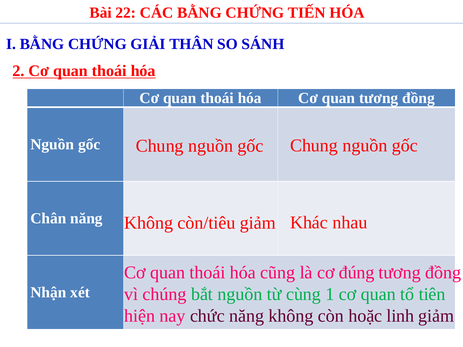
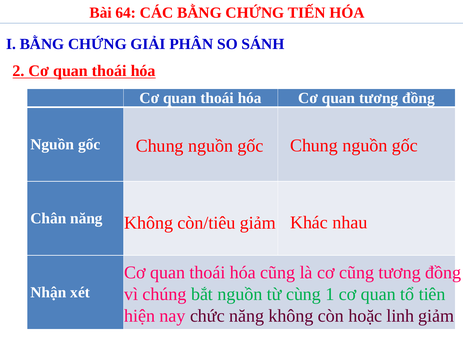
22: 22 -> 64 (126, 13)
THÂN: THÂN -> PHÂN (191, 44)
cơ đúng: đúng -> cũng (357, 273)
